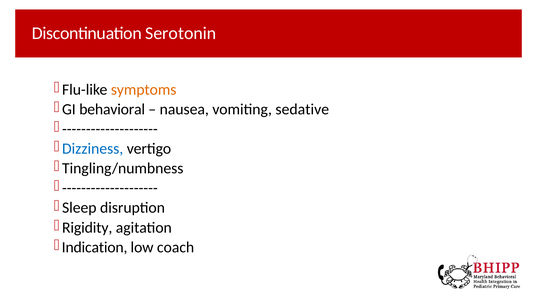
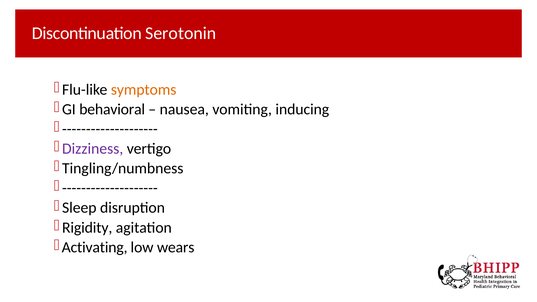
sedative: sedative -> inducing (302, 109)
Dizziness colour: blue -> purple (93, 149)
Indication: Indication -> Activating (95, 247)
coach: coach -> wears (176, 247)
